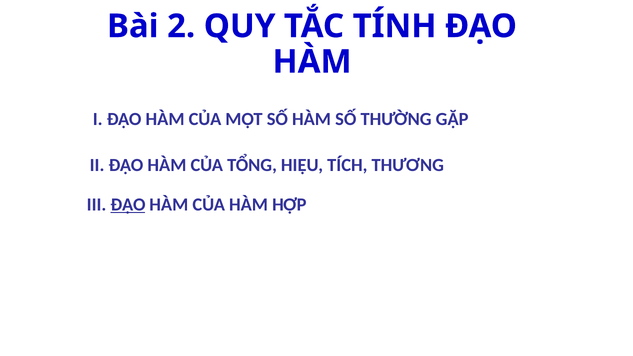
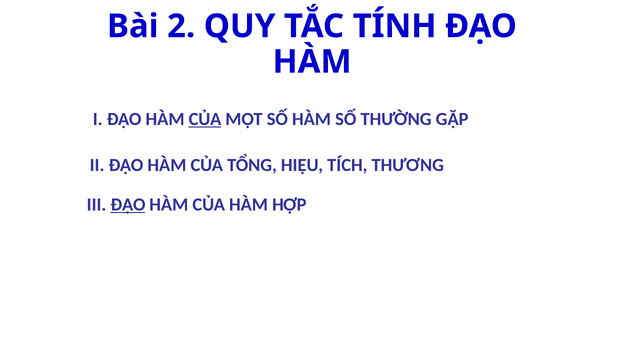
CỦA underline: none -> present (205, 119)
